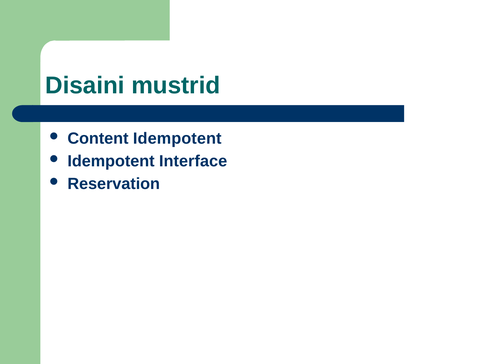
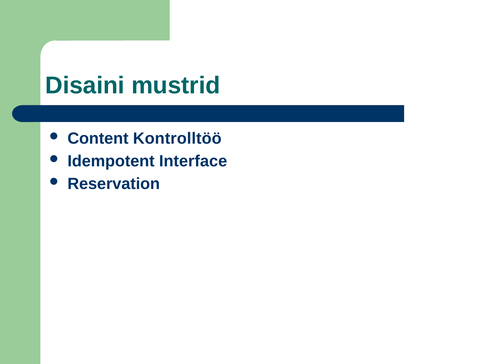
Content Idempotent: Idempotent -> Kontrolltöö (177, 139)
